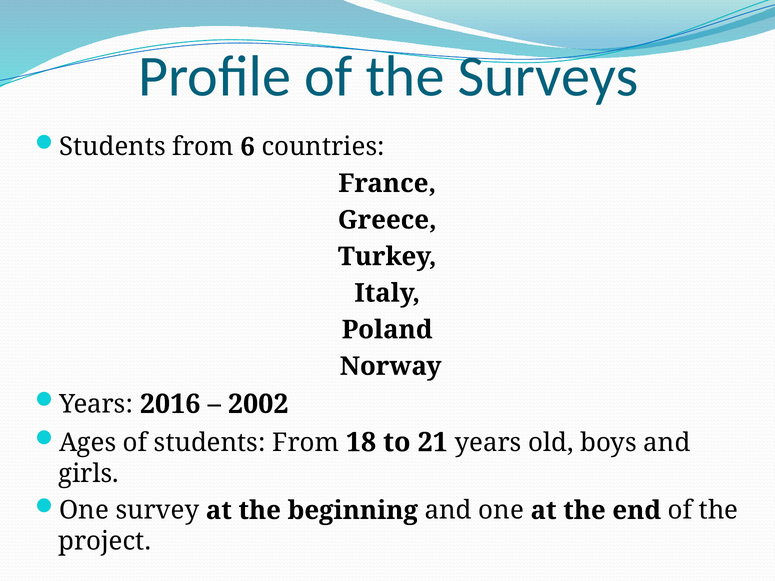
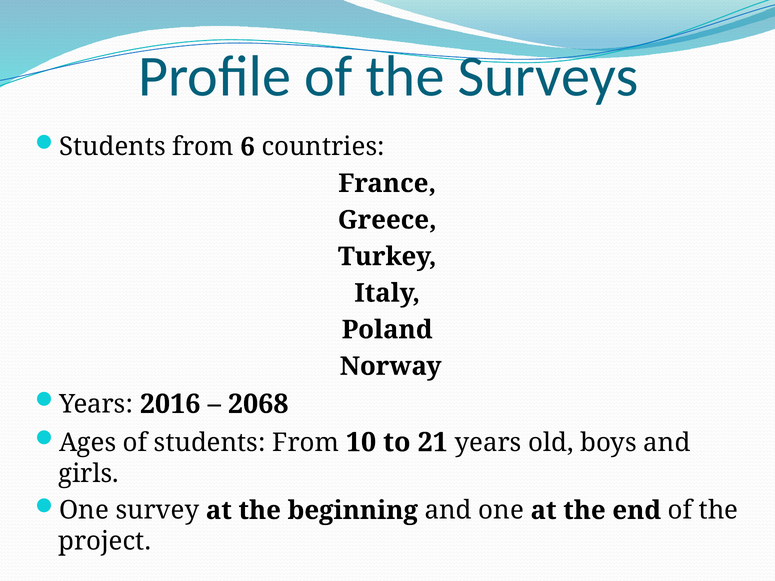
2002: 2002 -> 2068 (258, 404)
18: 18 -> 10 (361, 443)
